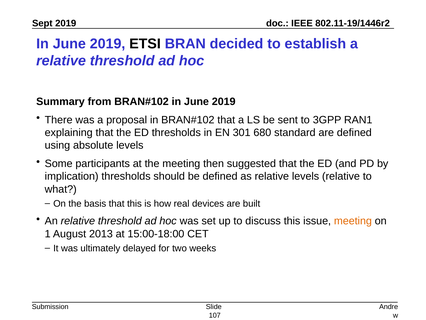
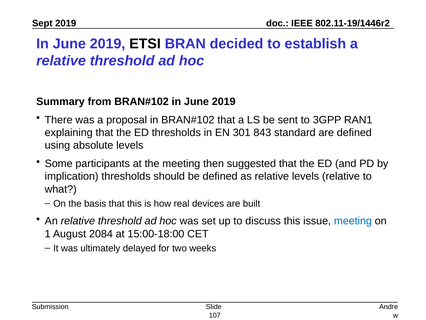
680: 680 -> 843 (262, 132)
meeting colour: orange -> blue (353, 221)
2013: 2013 -> 2084 (101, 234)
